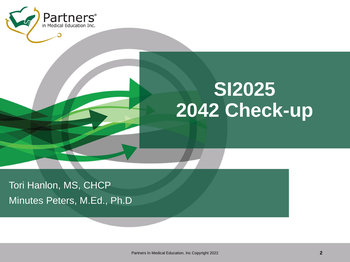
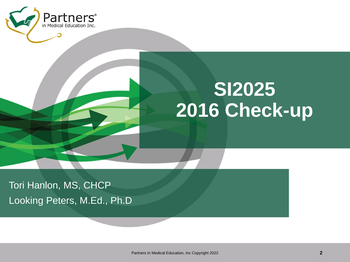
2042: 2042 -> 2016 (198, 111)
Minutes: Minutes -> Looking (26, 201)
